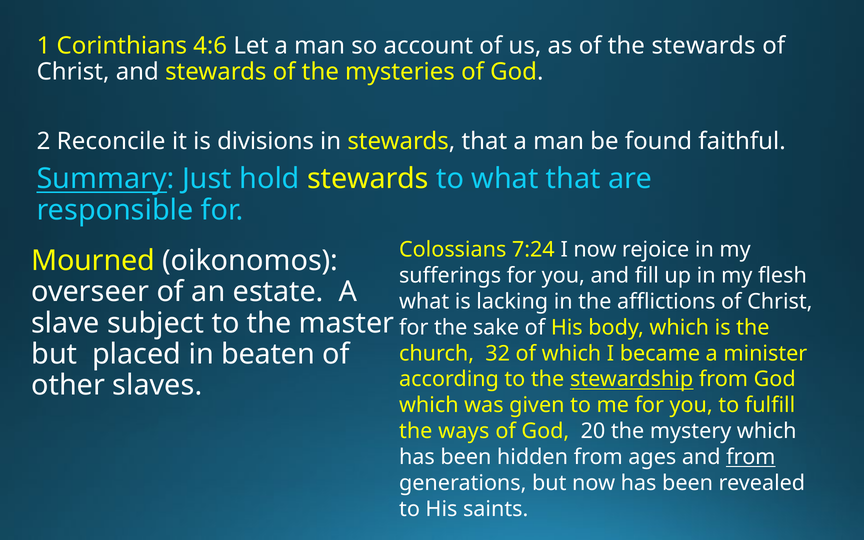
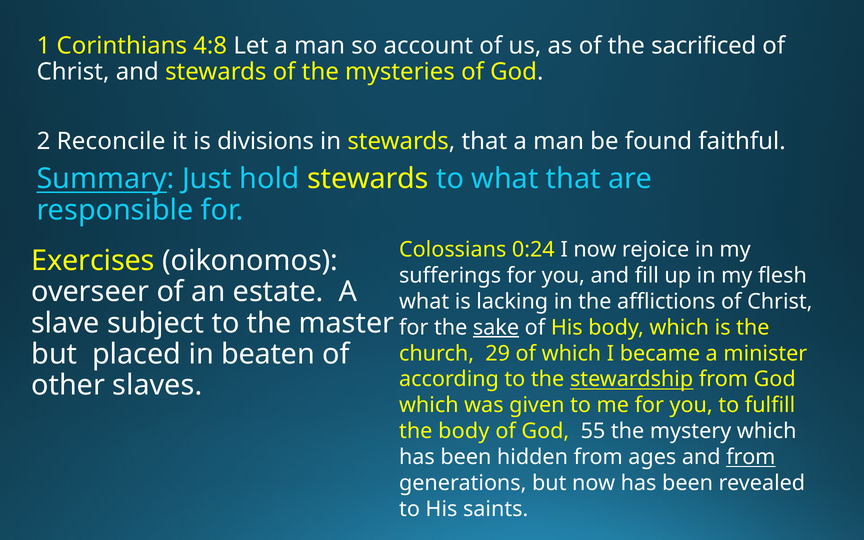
4:6: 4:6 -> 4:8 (210, 46)
the stewards: stewards -> sacrificed (704, 46)
7:24: 7:24 -> 0:24 (533, 250)
Mourned: Mourned -> Exercises (93, 261)
sake underline: none -> present (496, 328)
32: 32 -> 29 (498, 353)
the ways: ways -> body (464, 431)
20: 20 -> 55 (593, 431)
